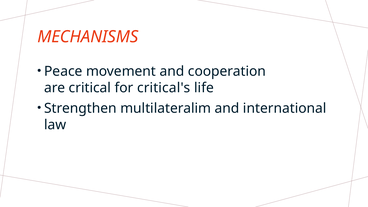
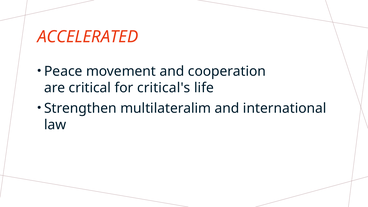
MECHANISMS: MECHANISMS -> ACCELERATED (88, 37)
